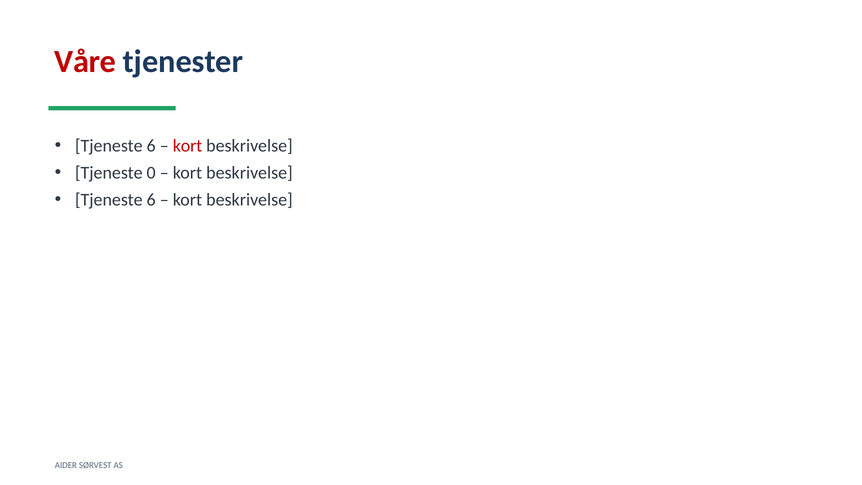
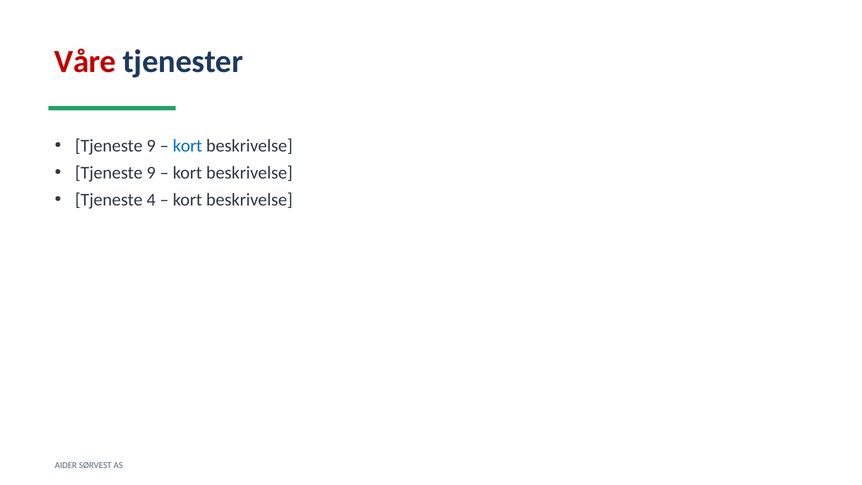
6: 6 -> 9 (151, 146)
kort colour: red -> blue (188, 146)
0: 0 -> 9 (151, 173)
6: 6 -> 4 (151, 200)
